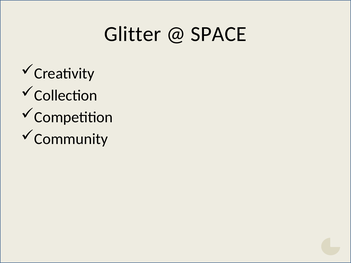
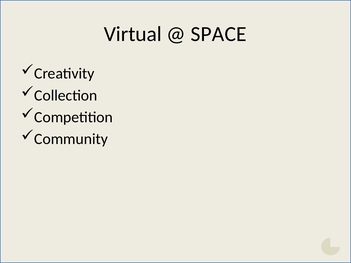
Glitter: Glitter -> Virtual (133, 34)
